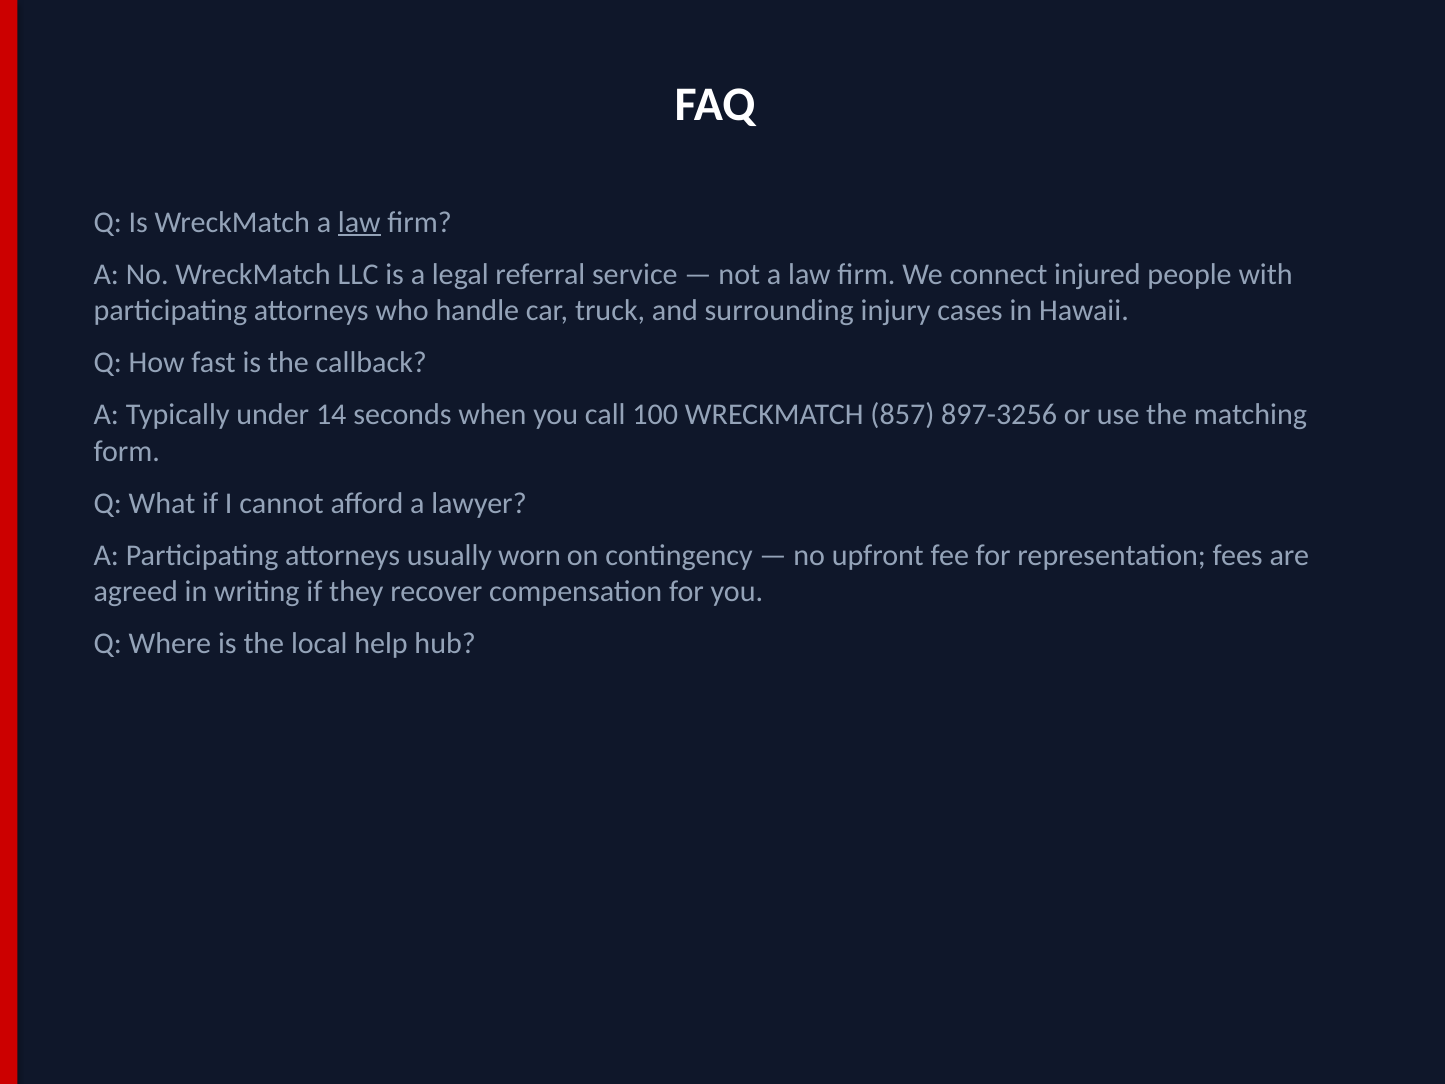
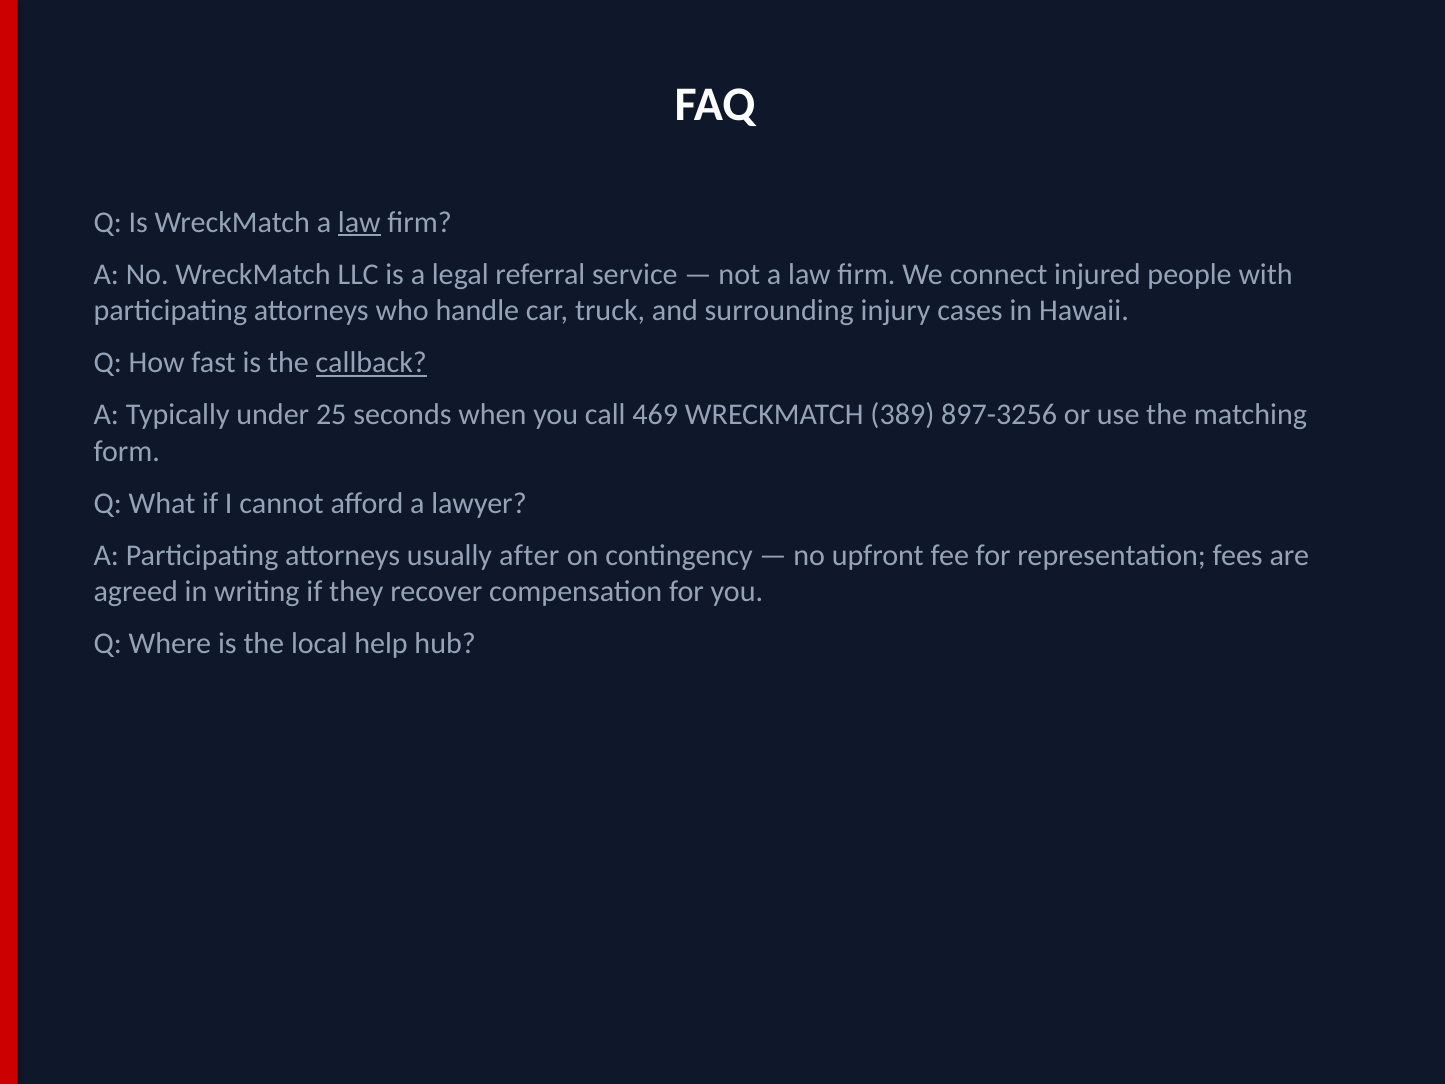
callback underline: none -> present (371, 363)
14: 14 -> 25 (331, 415)
100: 100 -> 469 (655, 415)
857: 857 -> 389 (902, 415)
worn: worn -> after (529, 555)
